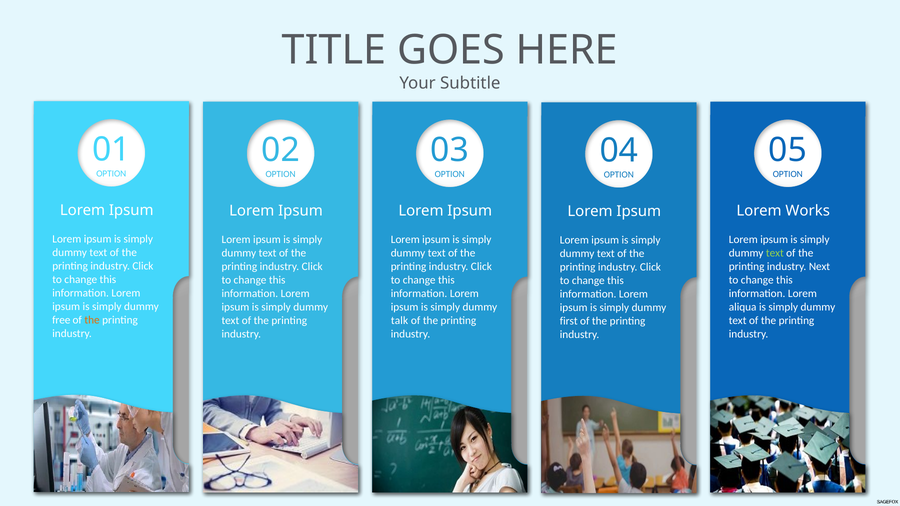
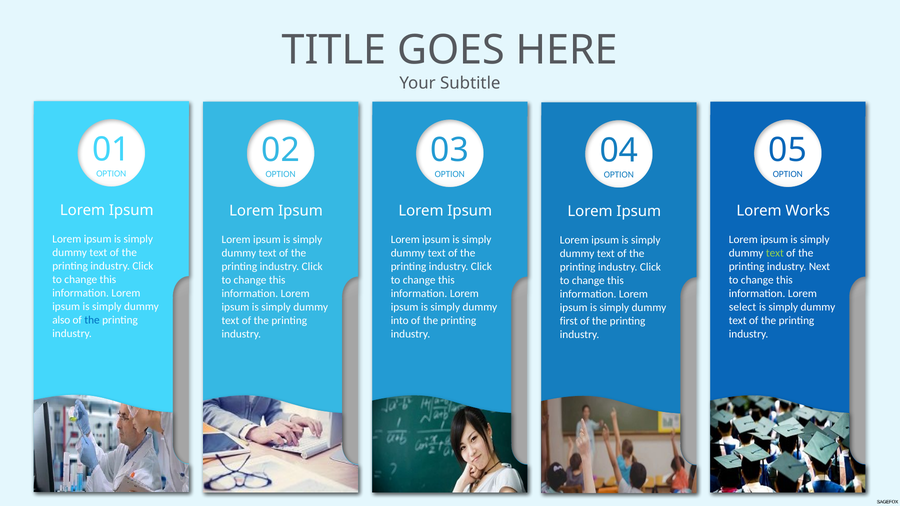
aliqua: aliqua -> select (743, 307)
free: free -> also (61, 320)
the colour: orange -> blue (92, 320)
talk: talk -> into (400, 321)
